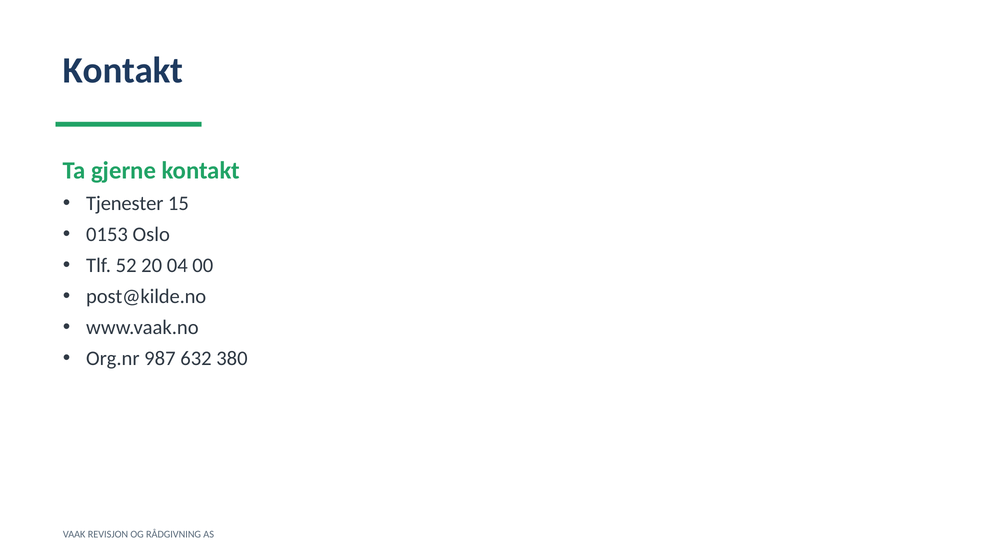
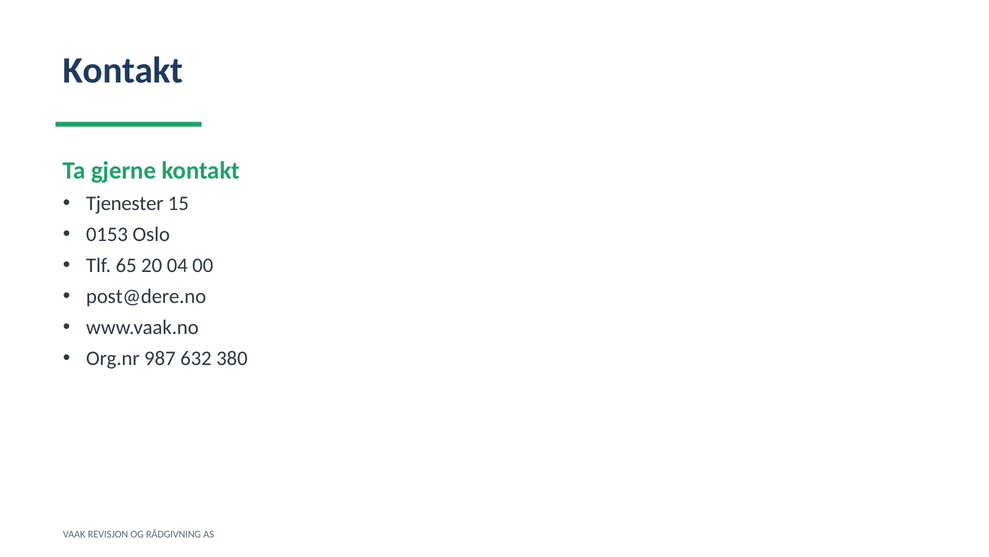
52: 52 -> 65 (126, 265)
post@kilde.no: post@kilde.no -> post@dere.no (146, 296)
